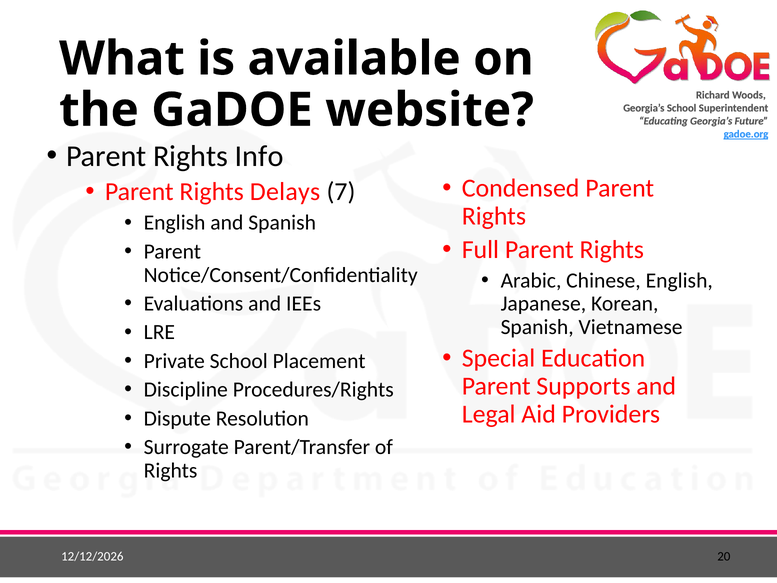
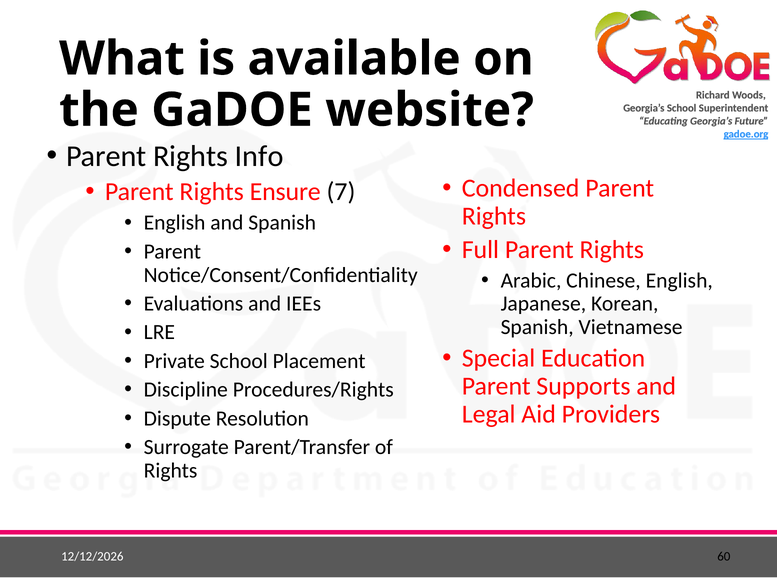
Delays: Delays -> Ensure (285, 192)
20: 20 -> 60 (724, 556)
